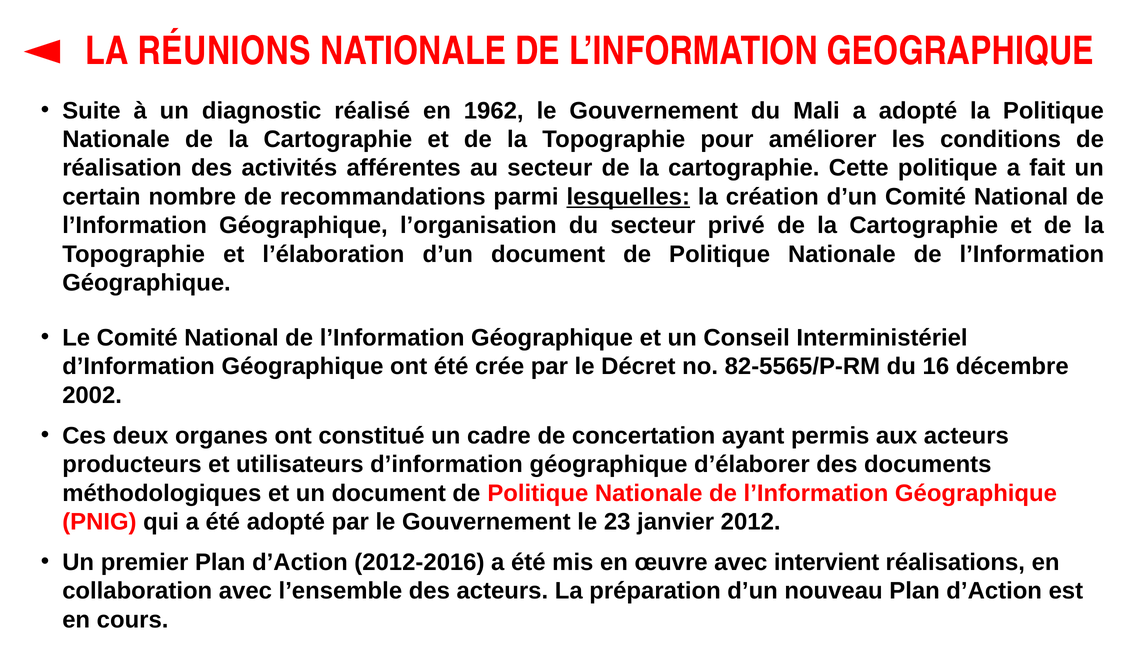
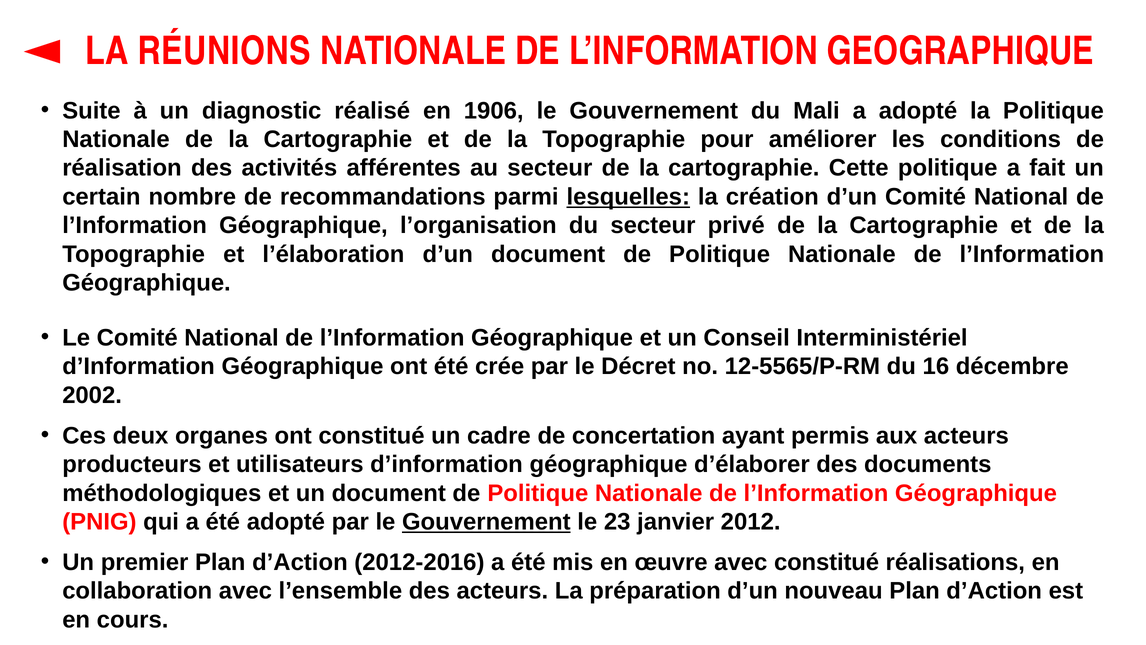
1962: 1962 -> 1906 (494, 111)
82-5565/P-RM: 82-5565/P-RM -> 12-5565/P-RM (802, 366)
Gouvernement underline: none -> present (486, 521)
avec intervient: intervient -> constitué (827, 562)
